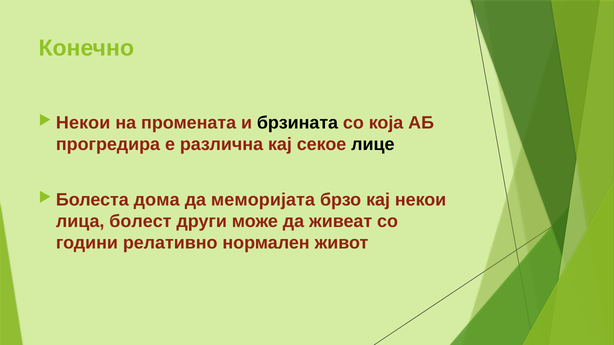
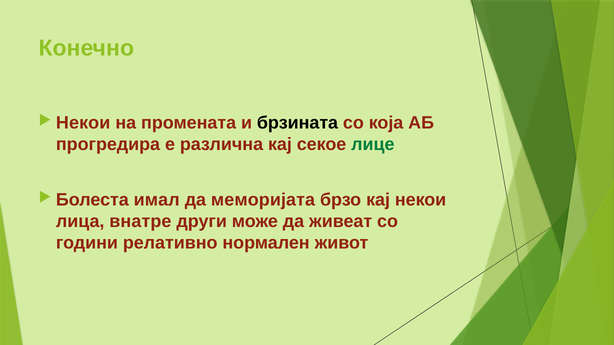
лице colour: black -> green (373, 145)
дома: дома -> имал (157, 200)
болест: болест -> внатре (140, 222)
